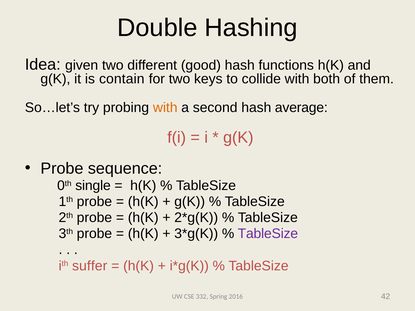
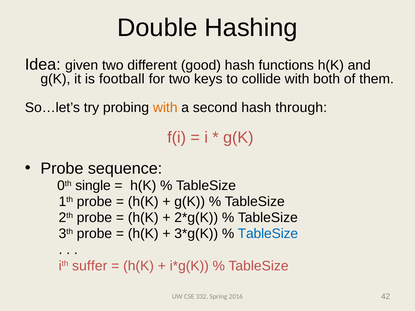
contain: contain -> football (122, 79)
average: average -> through (301, 108)
TableSize colour: purple -> blue (268, 234)
